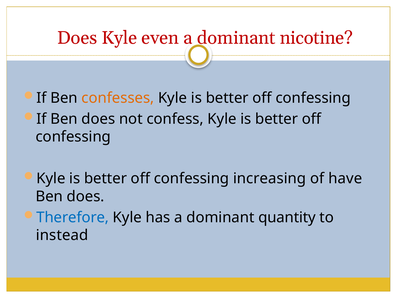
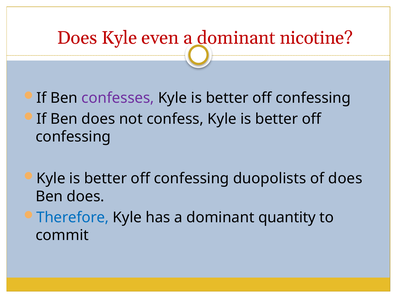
confesses colour: orange -> purple (118, 98)
increasing: increasing -> duopolists (270, 178)
of have: have -> does (345, 178)
instead: instead -> commit (62, 235)
